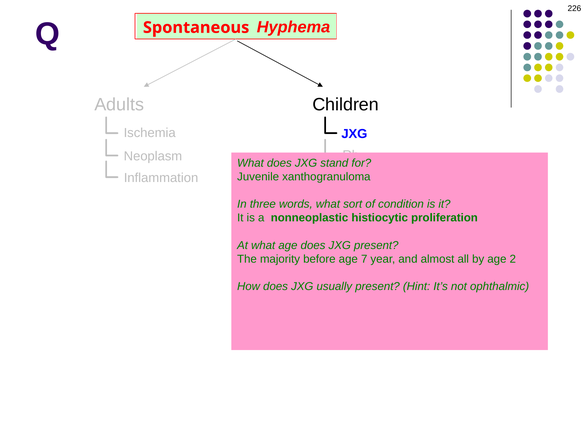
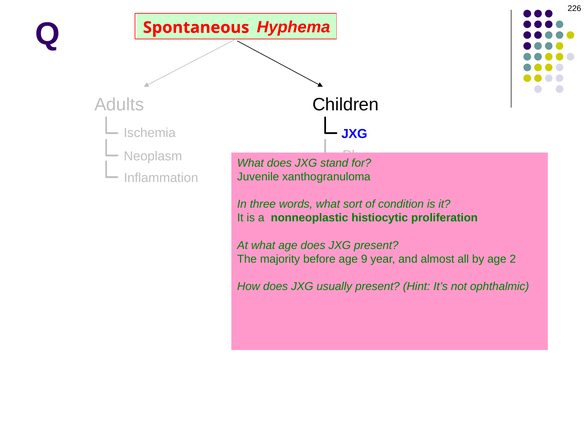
7: 7 -> 9 (364, 259)
